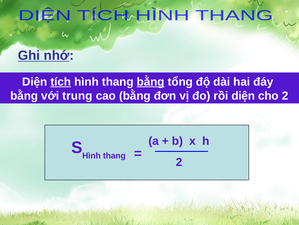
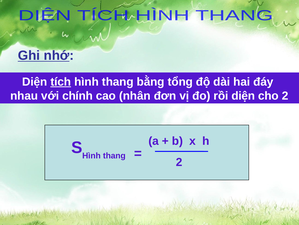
bằng underline: present -> none (151, 82)
bằng: bằng -> nhau (24, 95)
trung: trung -> chính (78, 95)
cao bằng: bằng -> nhân (135, 95)
